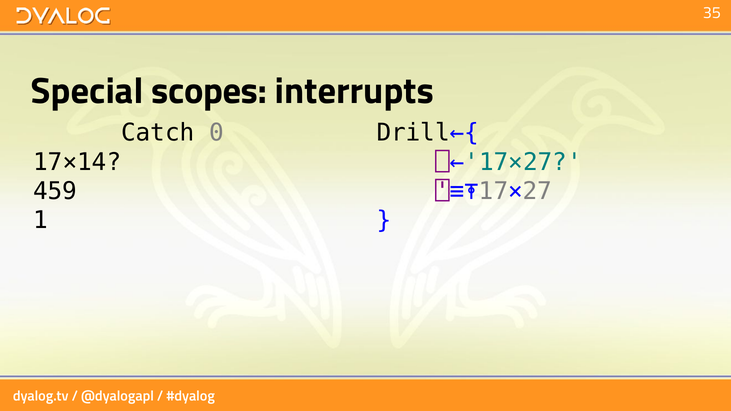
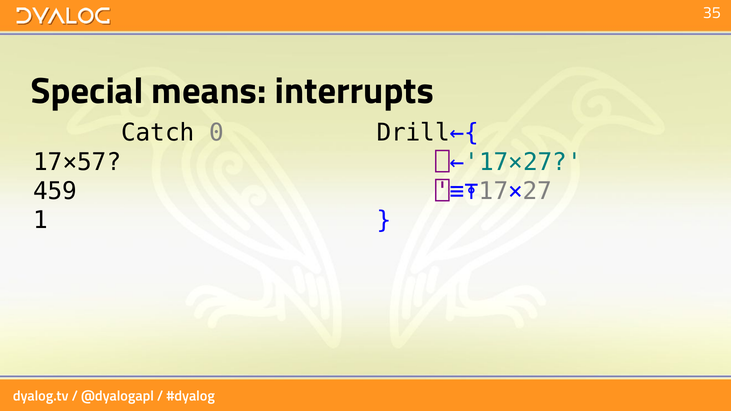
scopes: scopes -> means (209, 91)
17×14: 17×14 -> 17×57 (77, 162)
